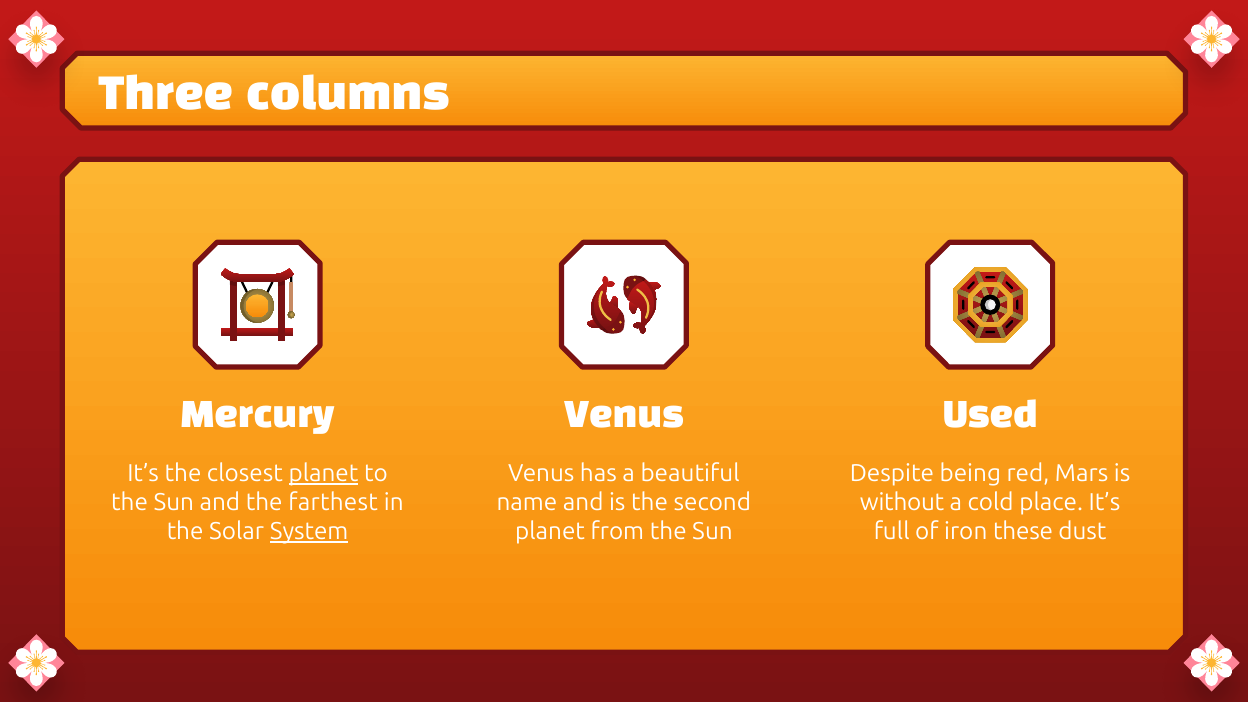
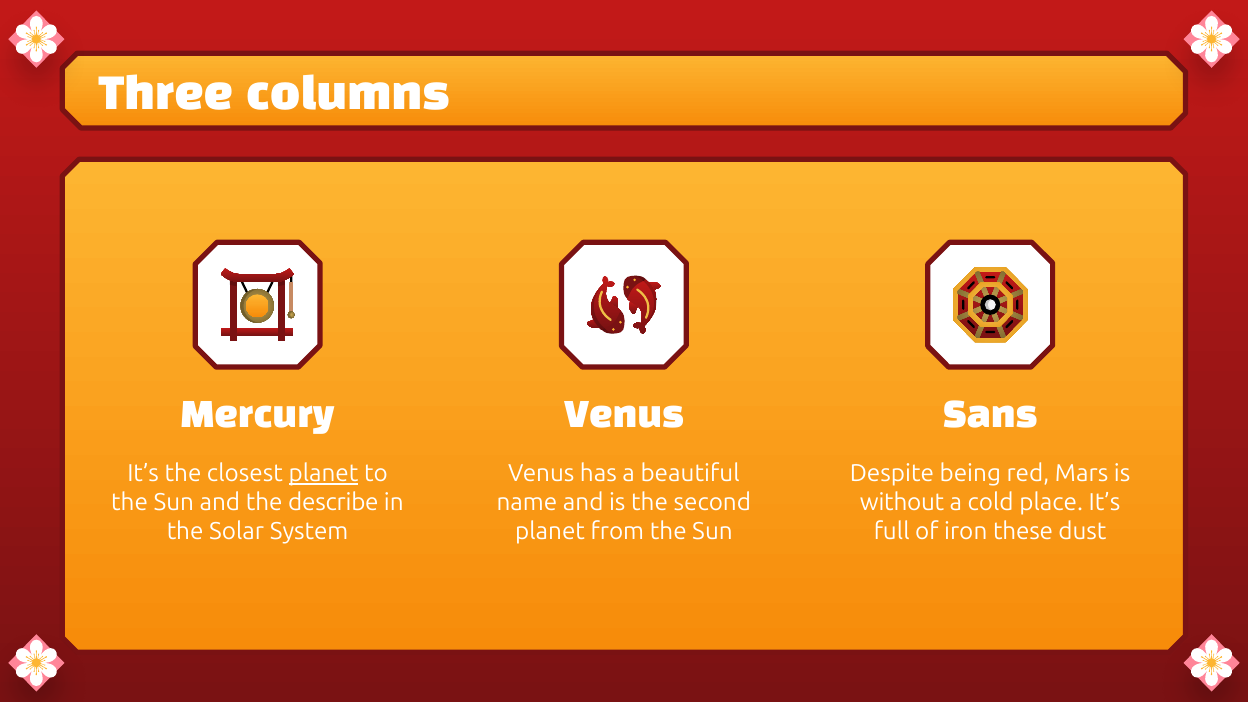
Used: Used -> Sans (990, 416)
farthest: farthest -> describe (333, 502)
System underline: present -> none (309, 532)
